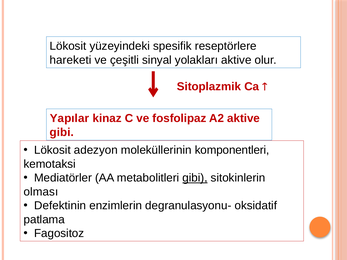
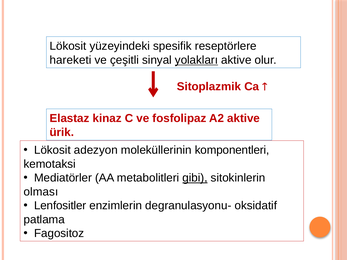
yolakları underline: none -> present (196, 60)
Yapılar: Yapılar -> Elastaz (70, 118)
gibi: gibi -> ürik (62, 132)
Defektinin: Defektinin -> Lenfositler (60, 206)
